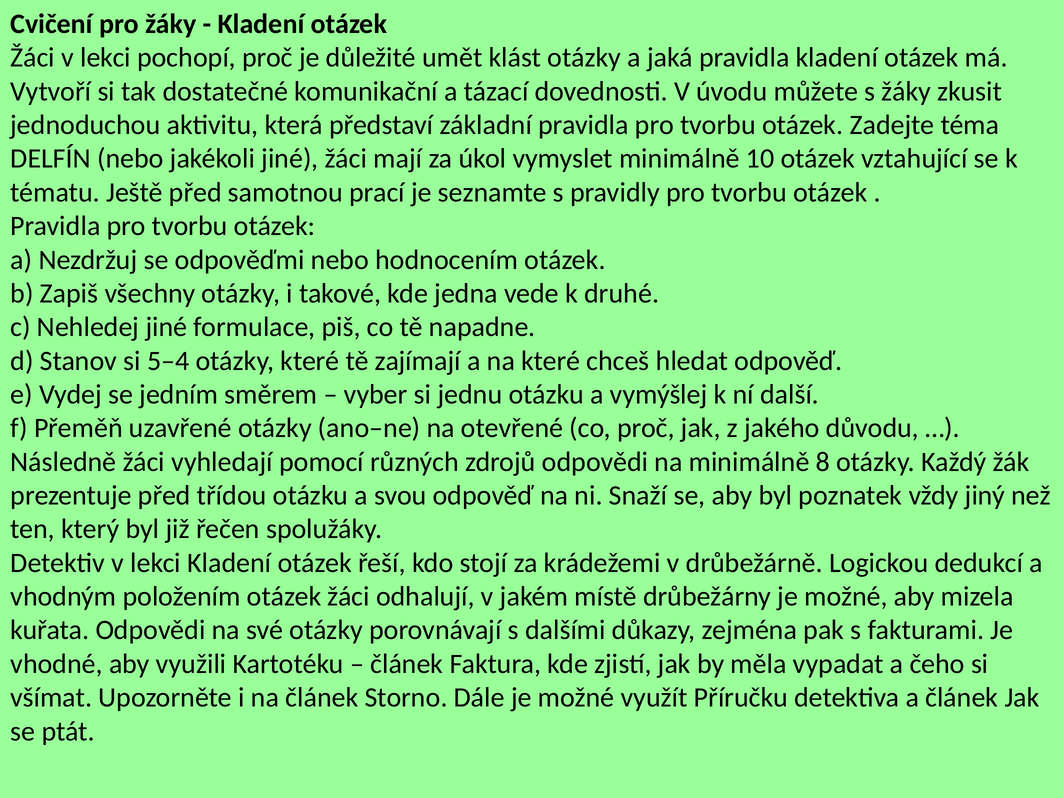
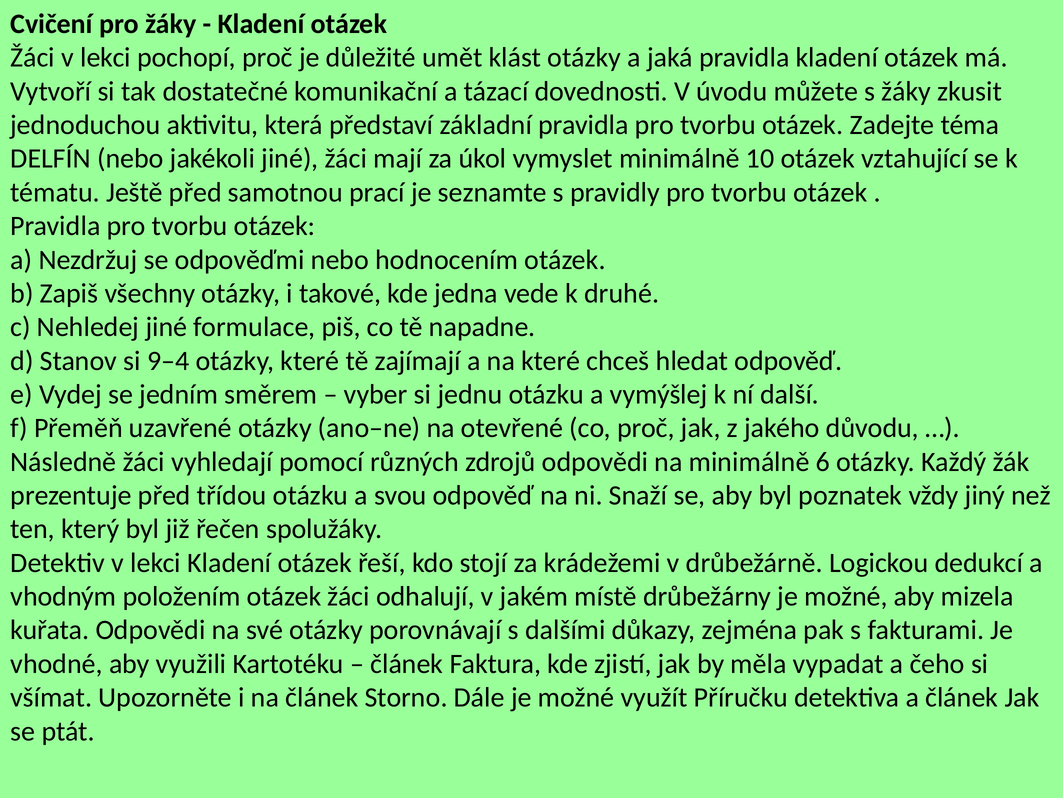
5–4: 5–4 -> 9–4 (168, 360)
8: 8 -> 6 (823, 461)
